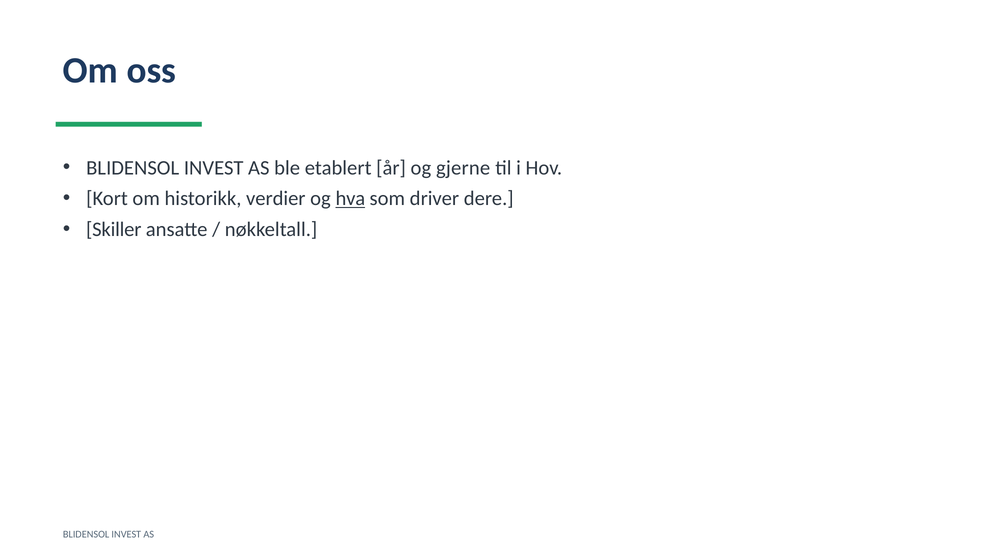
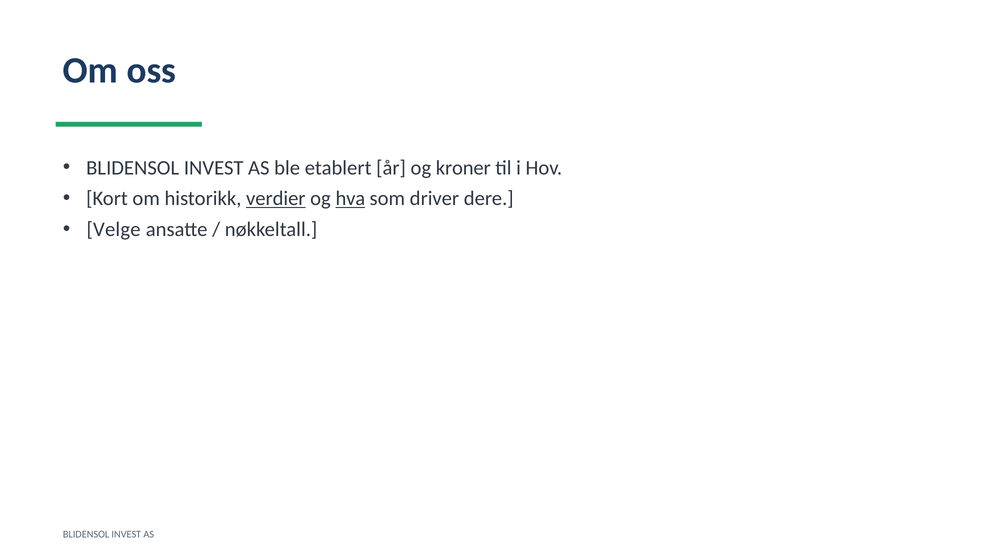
gjerne: gjerne -> kroner (463, 168)
verdier underline: none -> present (276, 199)
Skiller: Skiller -> Velge (114, 230)
